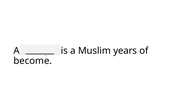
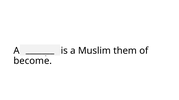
years: years -> them (125, 51)
